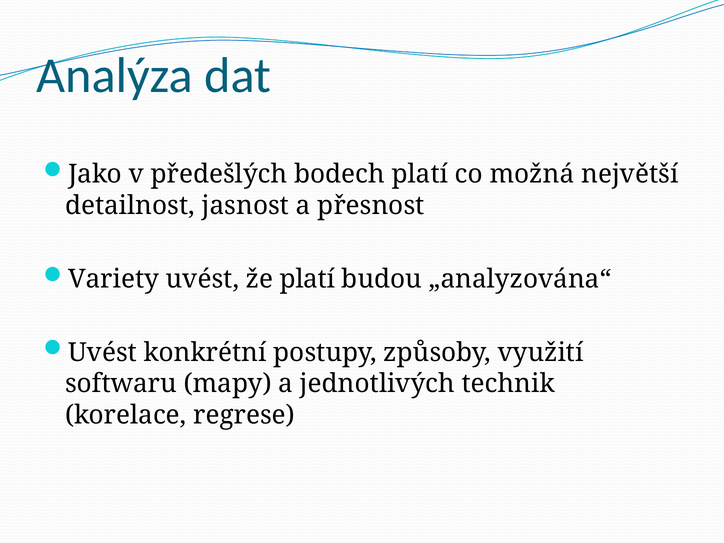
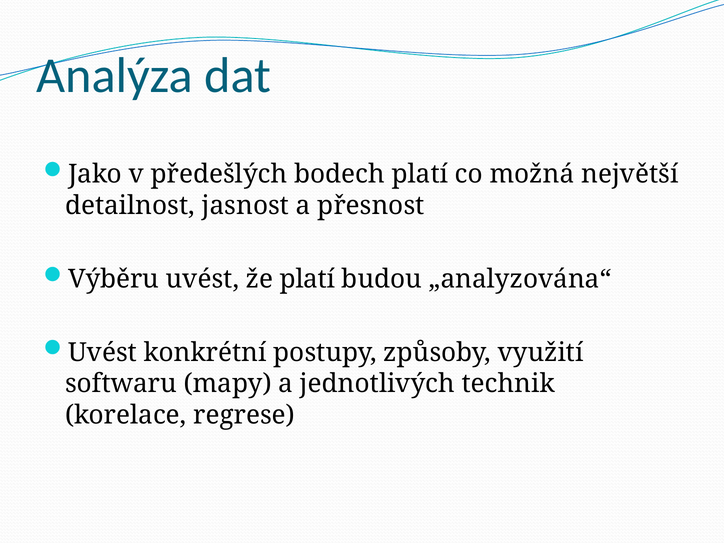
Variety: Variety -> Výběru (114, 279)
